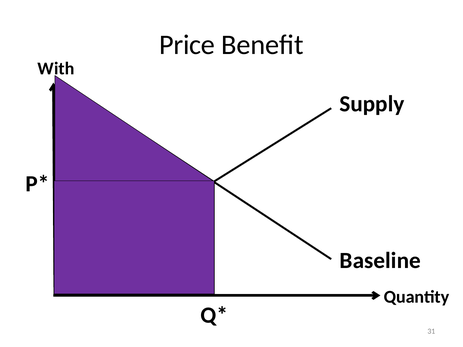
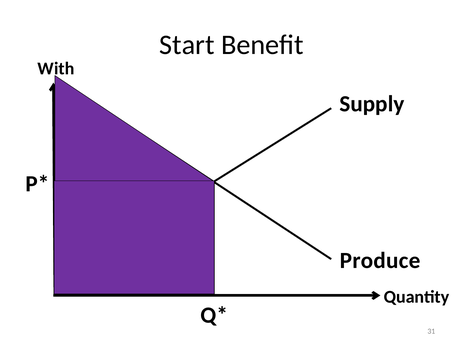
Price: Price -> Start (187, 45)
Baseline: Baseline -> Produce (380, 261)
